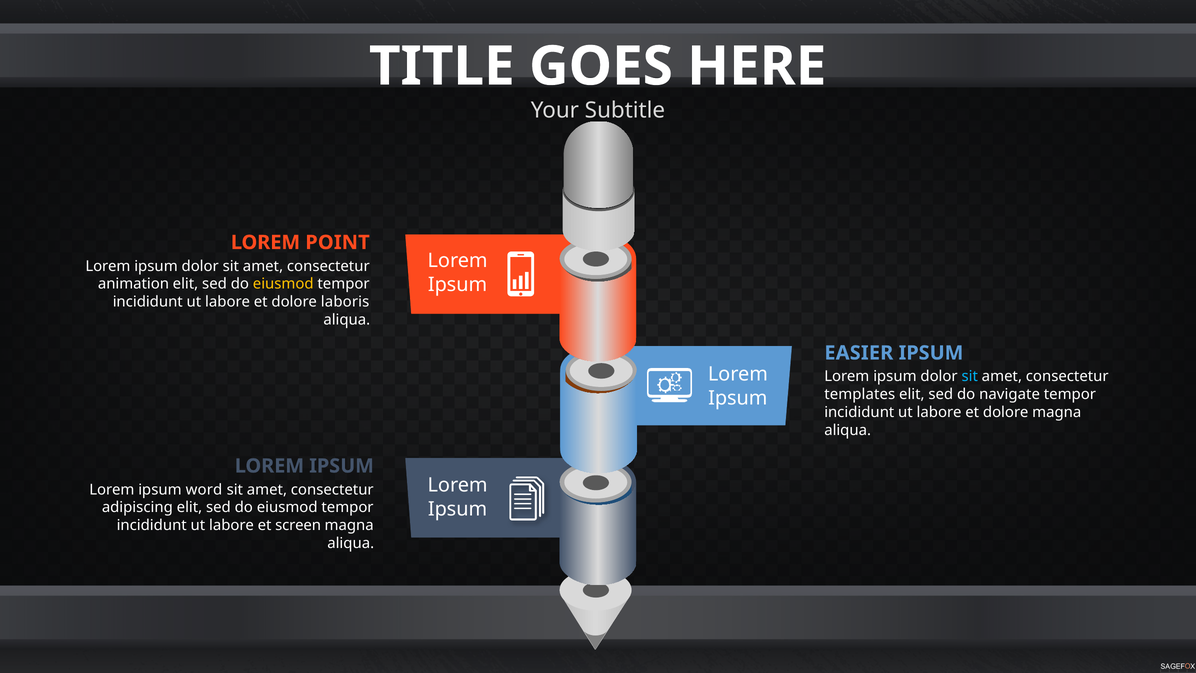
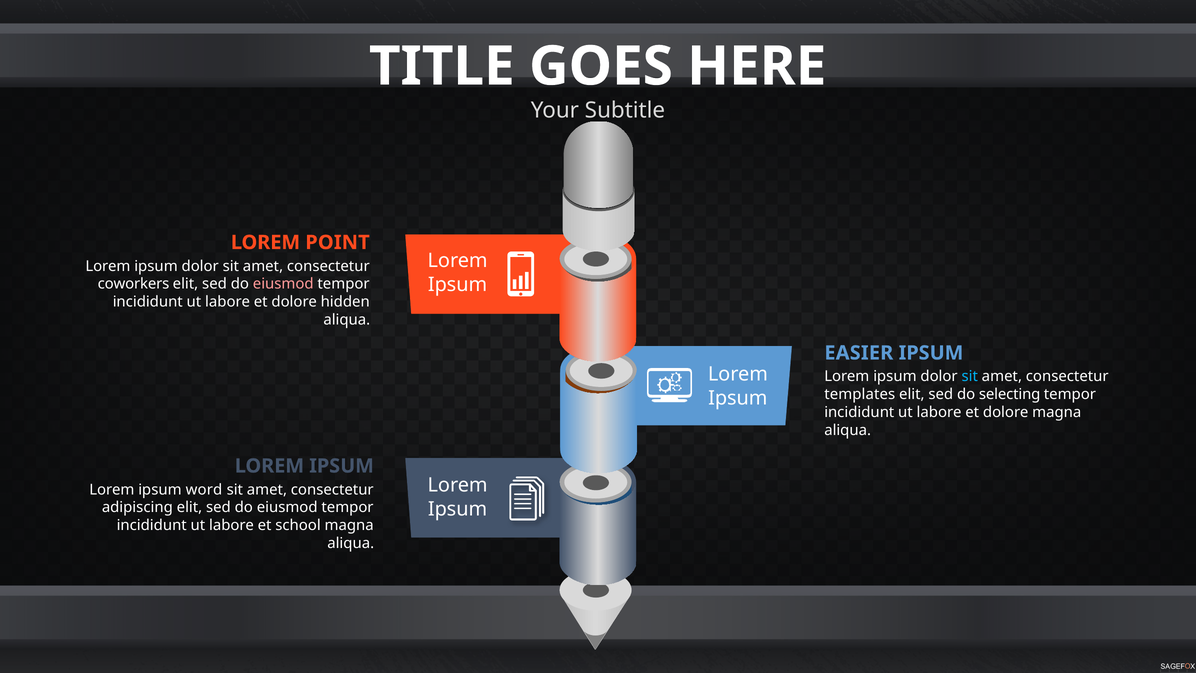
animation: animation -> coworkers (134, 284)
eiusmod colour: yellow -> pink (283, 284)
laboris: laboris -> hidden (345, 302)
navigate: navigate -> selecting (1010, 394)
screen: screen -> school (298, 525)
